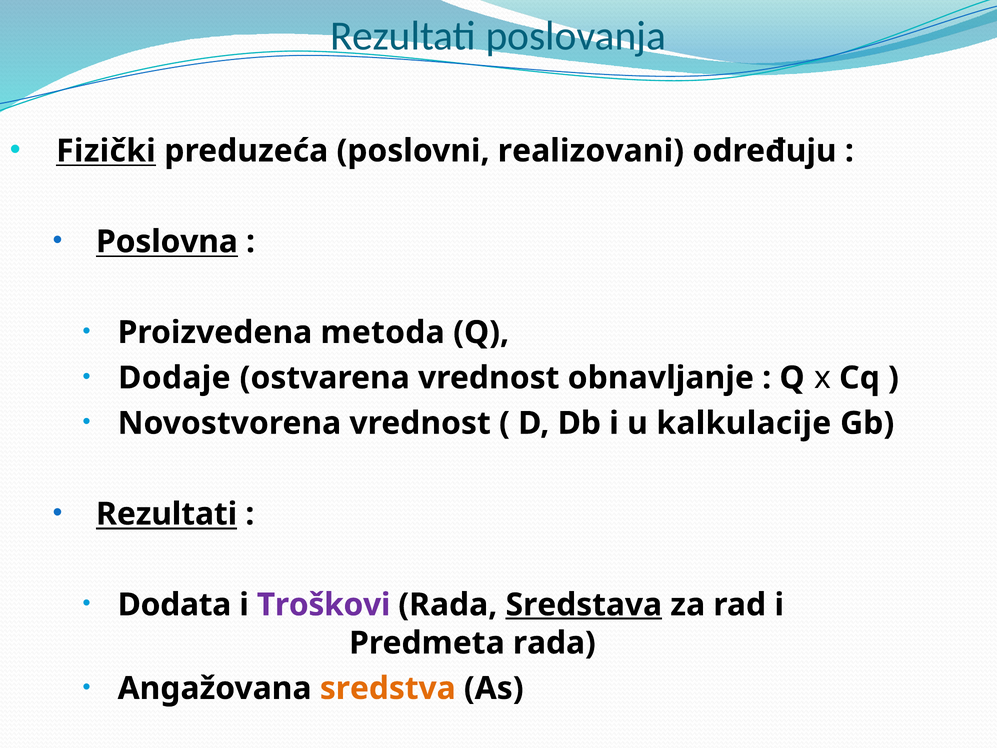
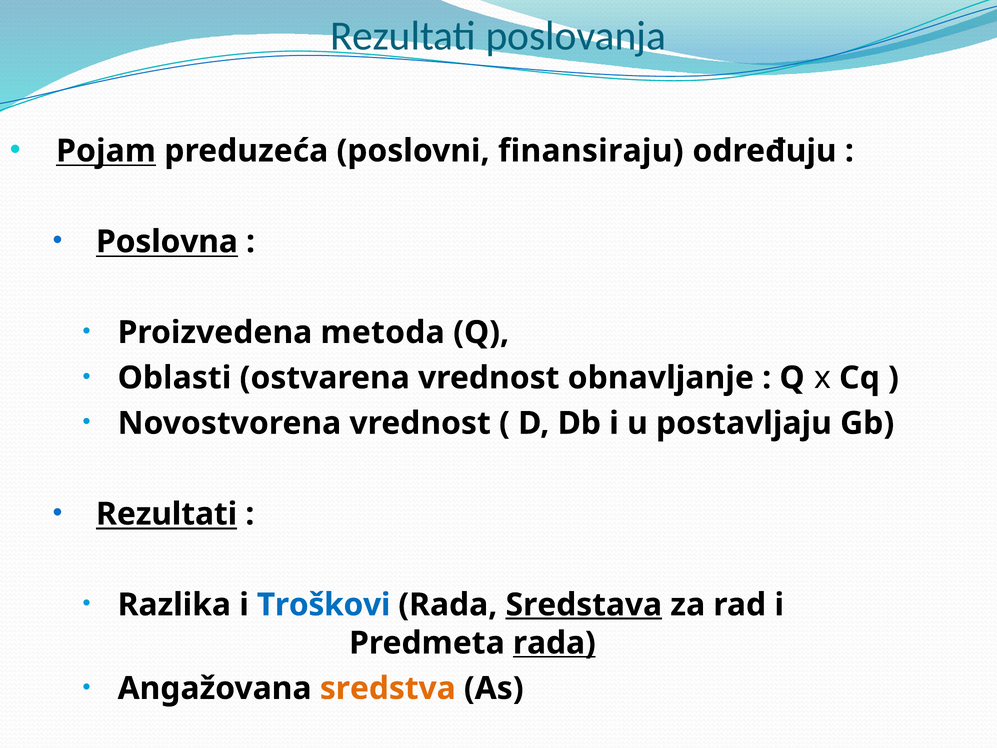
Fizički: Fizički -> Pojam (106, 151)
realizovani: realizovani -> finansiraju (591, 151)
Dodaje: Dodaje -> Oblasti (174, 378)
kalkulacije: kalkulacije -> postavljaju (744, 423)
Dodata: Dodata -> Razlika (174, 605)
Troškovi colour: purple -> blue (324, 605)
rada underline: none -> present (554, 643)
